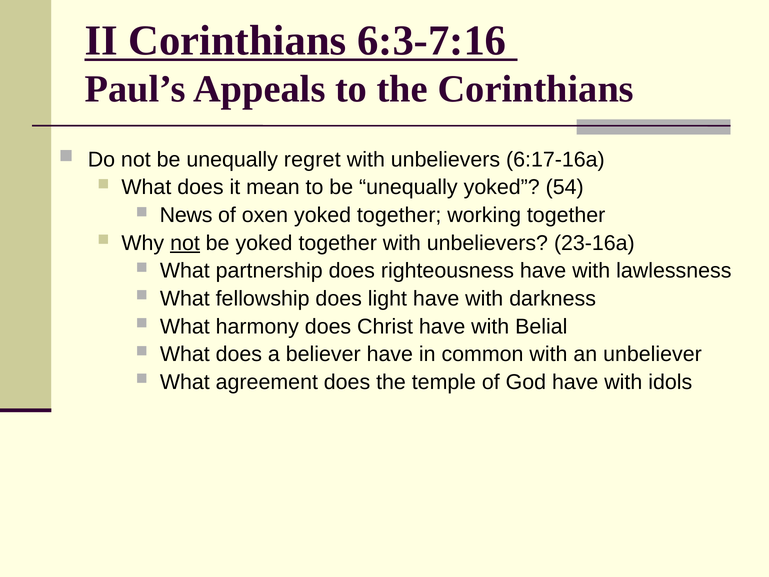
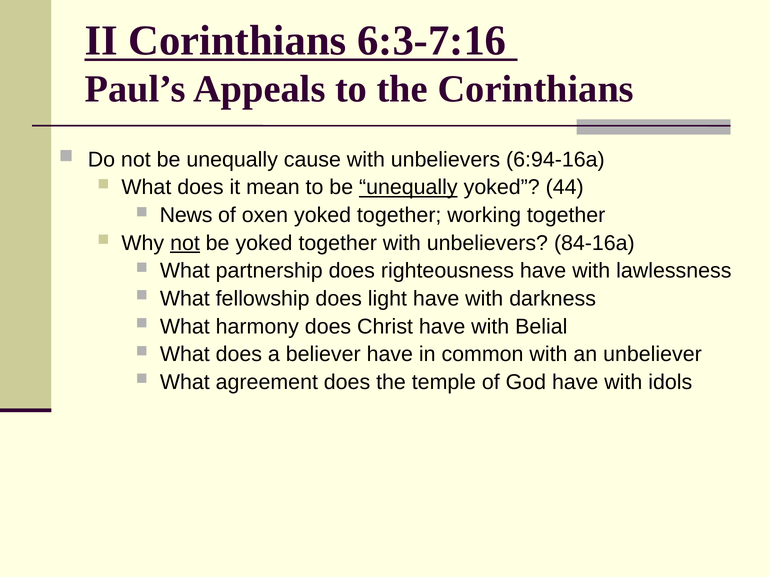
regret: regret -> cause (312, 160)
6:17-16a: 6:17-16a -> 6:94-16a (555, 160)
unequally underline: none -> present (408, 187)
54: 54 -> 44 (565, 187)
23-16a: 23-16a -> 84-16a (594, 243)
